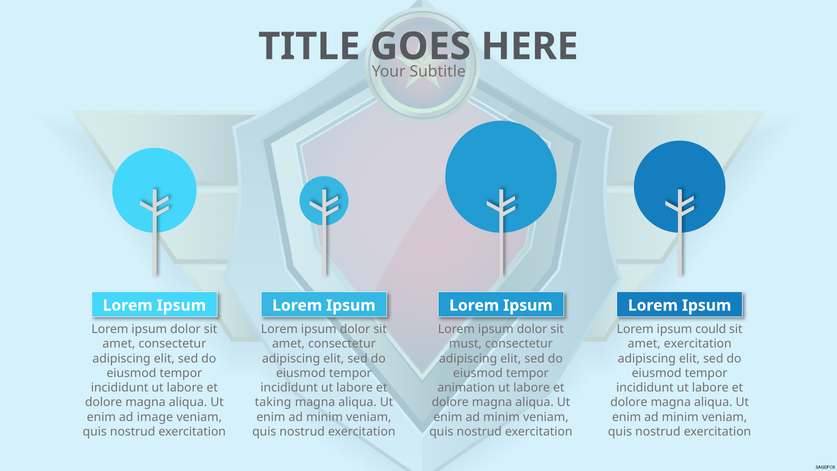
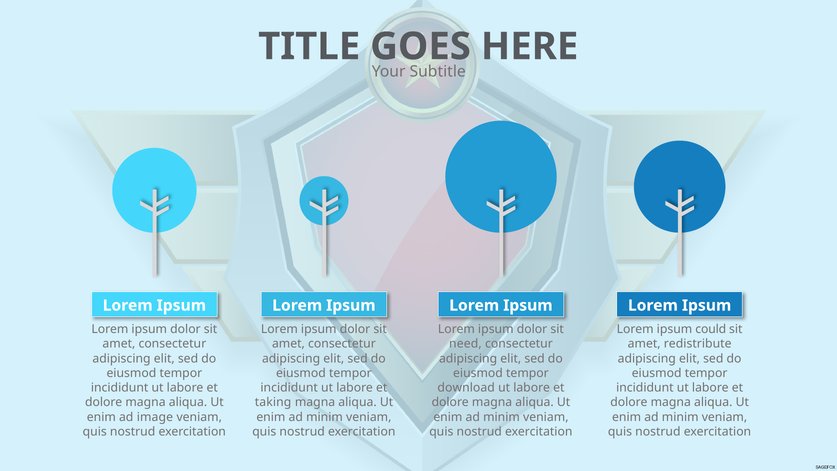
must: must -> need (465, 344)
amet exercitation: exercitation -> redistribute (698, 344)
animation: animation -> download (466, 388)
